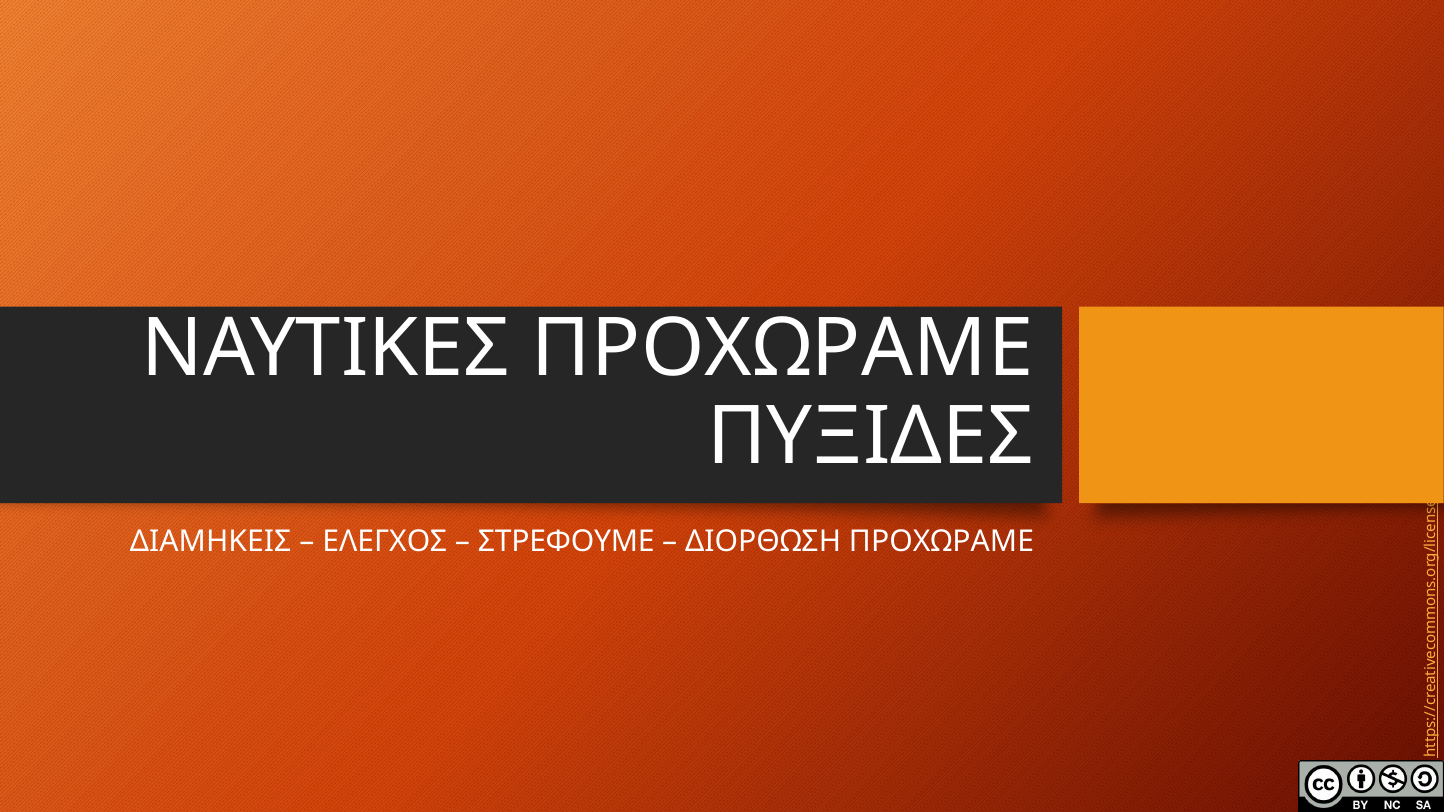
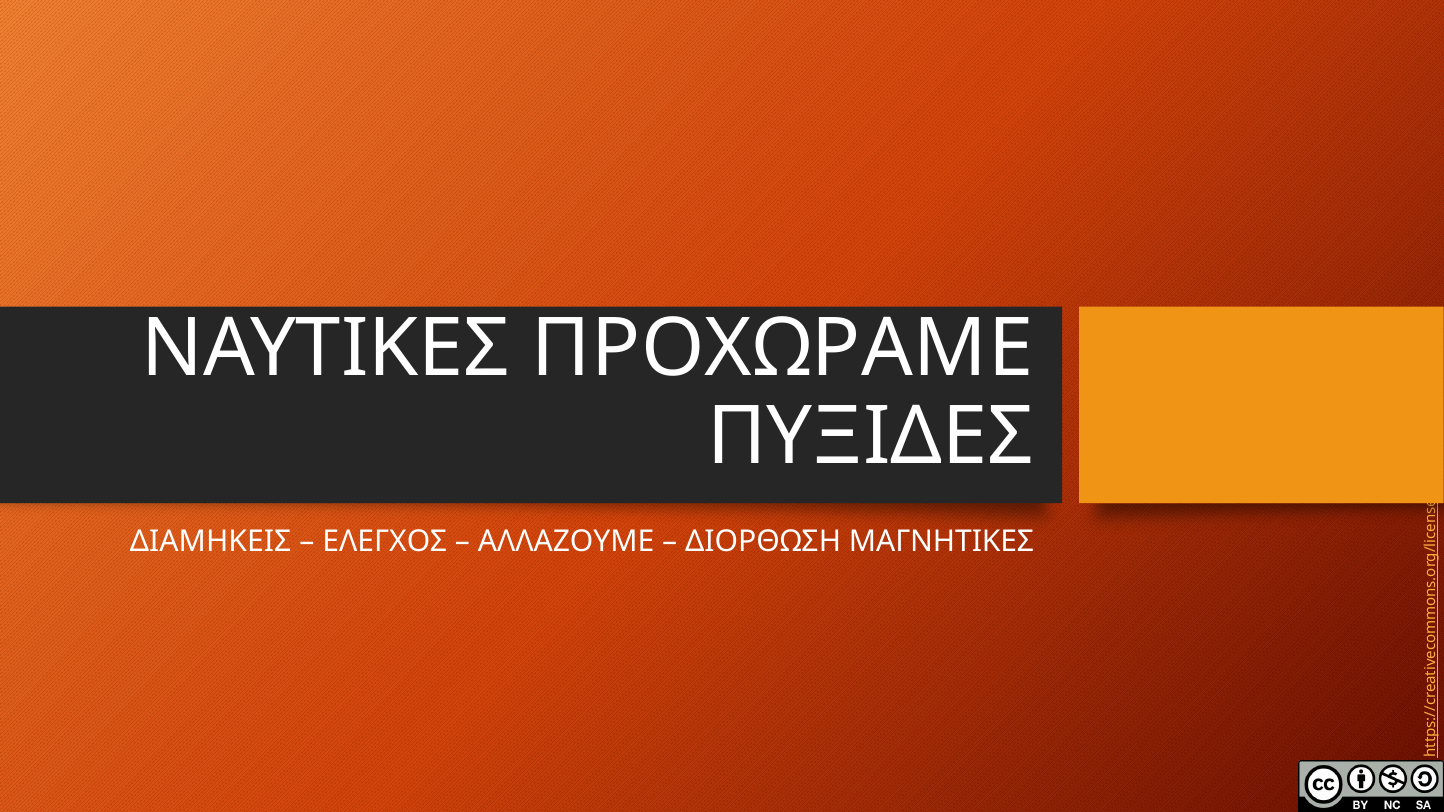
ΣΤΡΕΦΟΥΜΕ: ΣΤΡΕΦΟΥΜΕ -> ΑΛΛΑΖΟΥΜΕ (566, 542)
ΔΙΟΡΘΩΣΗ ΠΡΟΧΩΡΑΜΕ: ΠΡΟΧΩΡΑΜΕ -> ΜΑΓΝΗΤΙΚΕΣ (942, 542)
